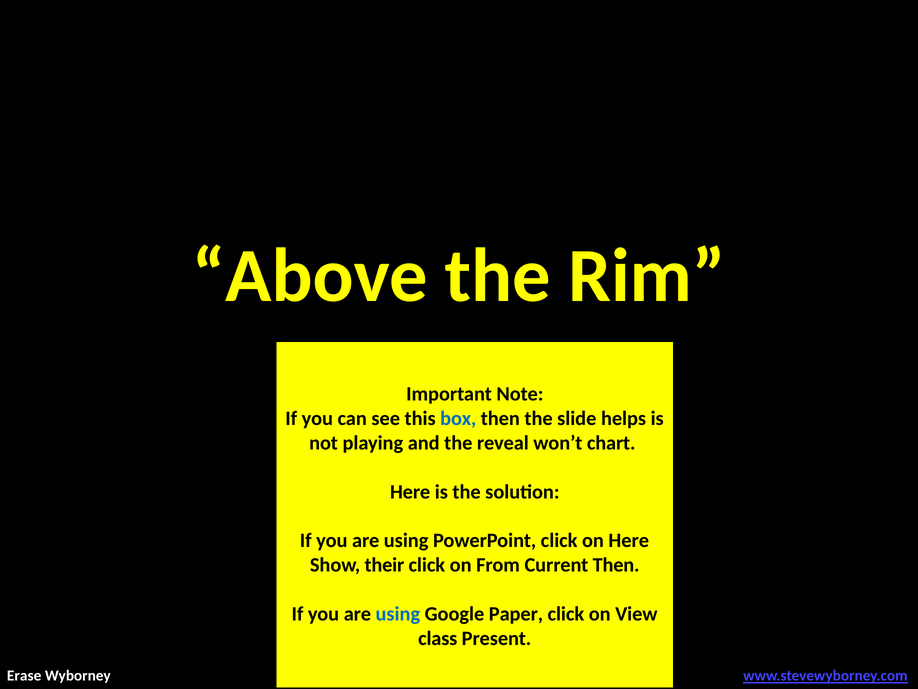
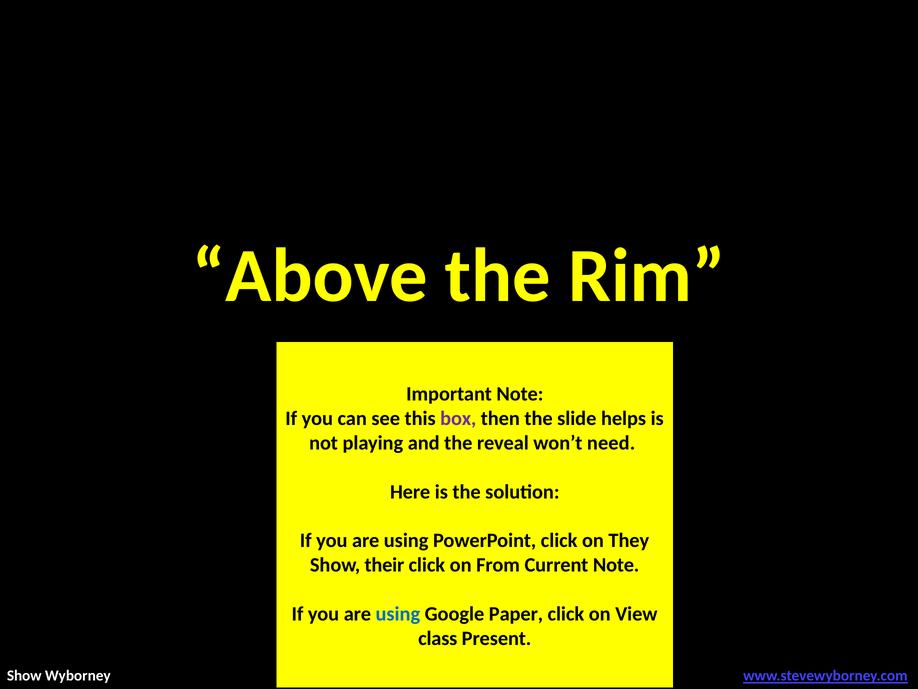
box colour: blue -> purple (458, 418)
chart: chart -> need (611, 442)
on Here: Here -> They (629, 540)
Current Then: Then -> Note (616, 565)
Erase: Erase -> Show (24, 675)
